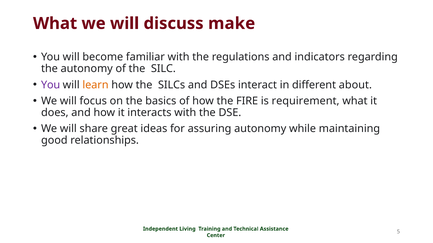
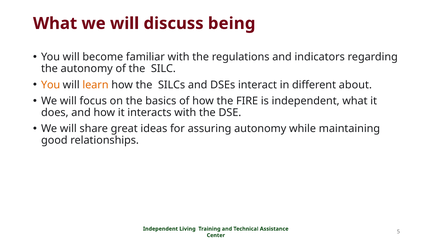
make: make -> being (232, 23)
You colour: purple -> orange (51, 85)
is requirement: requirement -> independent (306, 101)
